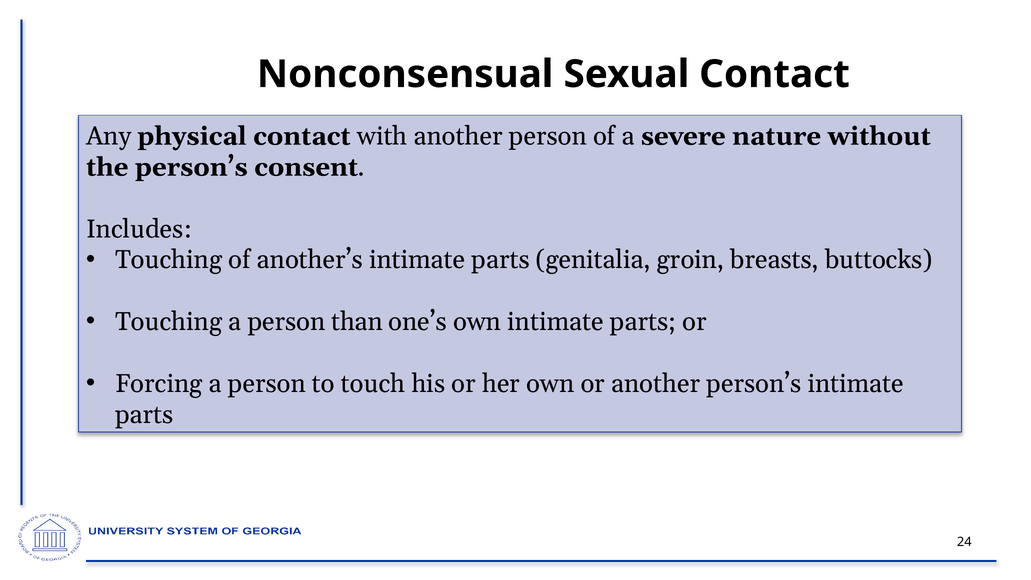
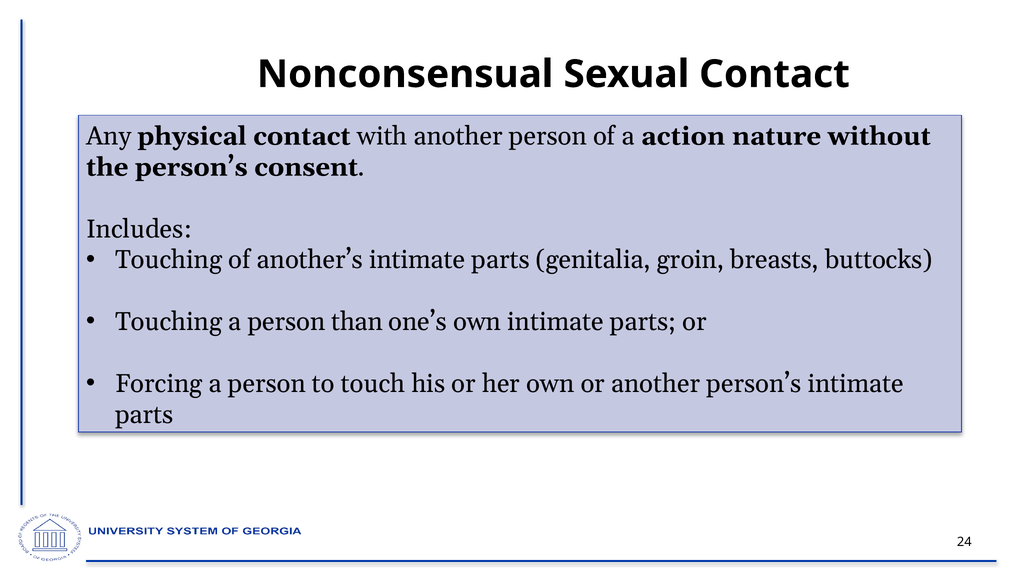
severe: severe -> action (683, 136)
